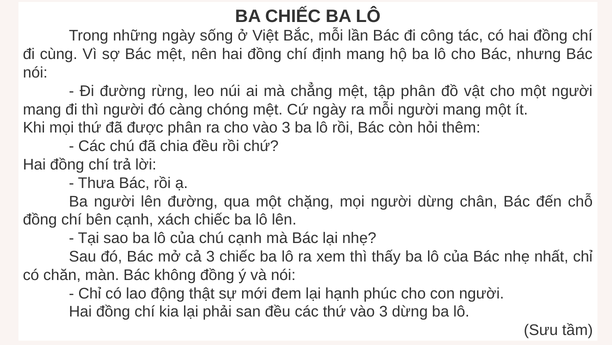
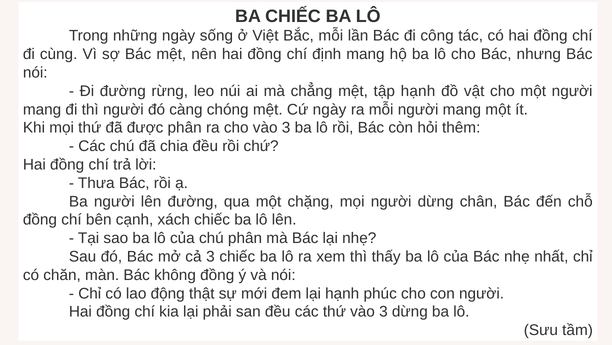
tập phân: phân -> hạnh (418, 91)
chú cạnh: cạnh -> phân (245, 238)
